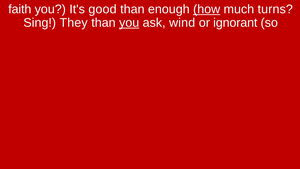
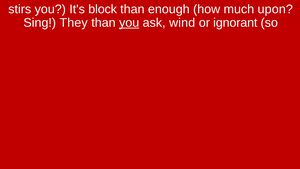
faith: faith -> stirs (20, 9)
good: good -> block (103, 9)
how underline: present -> none (207, 9)
turns: turns -> upon (275, 9)
